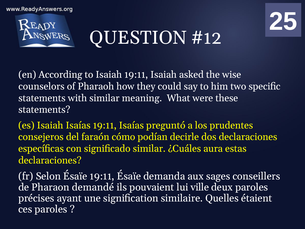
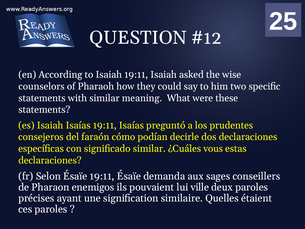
aura: aura -> vous (213, 149)
demandé: demandé -> enemigos (93, 187)
